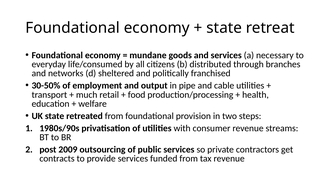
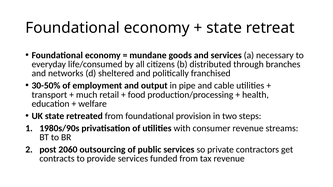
2009: 2009 -> 2060 (68, 150)
